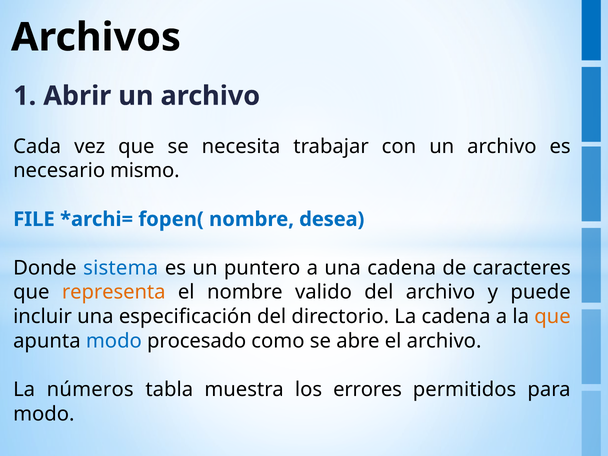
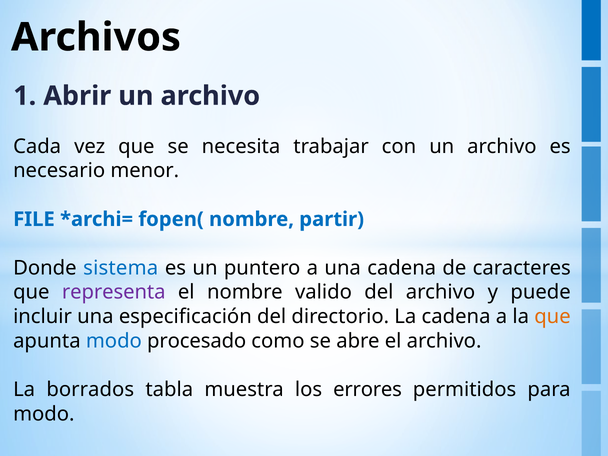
mismo: mismo -> menor (145, 171)
desea: desea -> partir (332, 219)
representa colour: orange -> purple (114, 292)
números: números -> borrados (90, 390)
